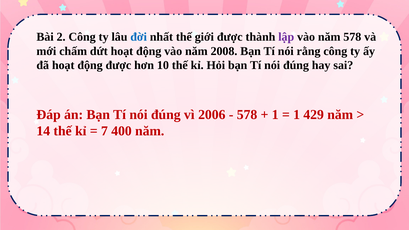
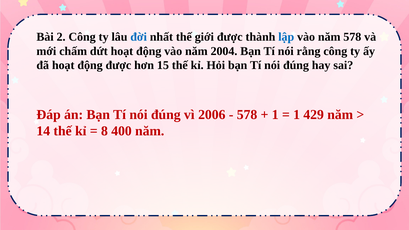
lập colour: purple -> blue (286, 37)
2008: 2008 -> 2004 (224, 51)
10: 10 -> 15 (163, 65)
7: 7 -> 8 (104, 131)
